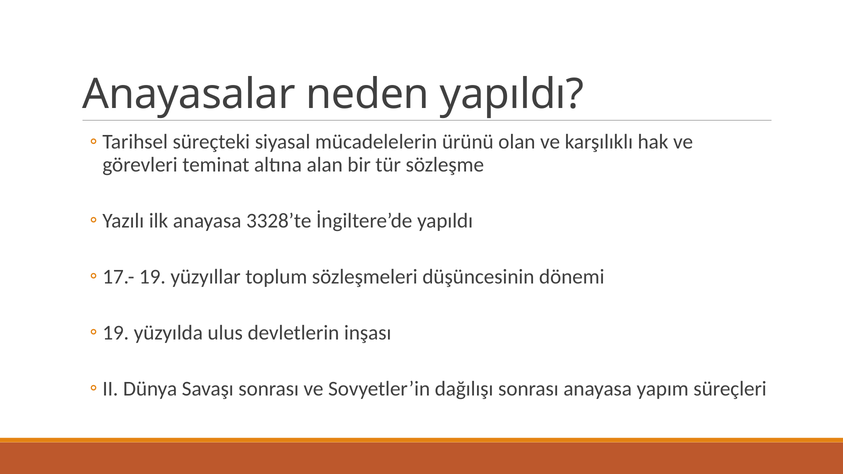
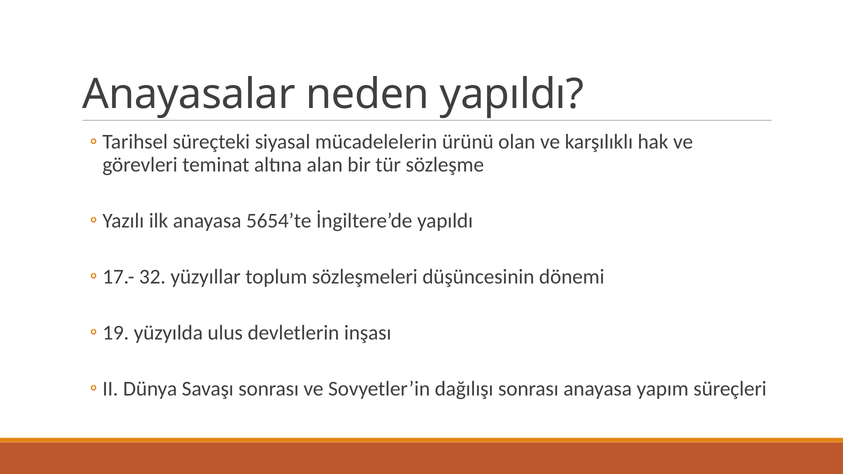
3328’te: 3328’te -> 5654’te (279, 221)
19: 19 -> 32 (152, 277)
